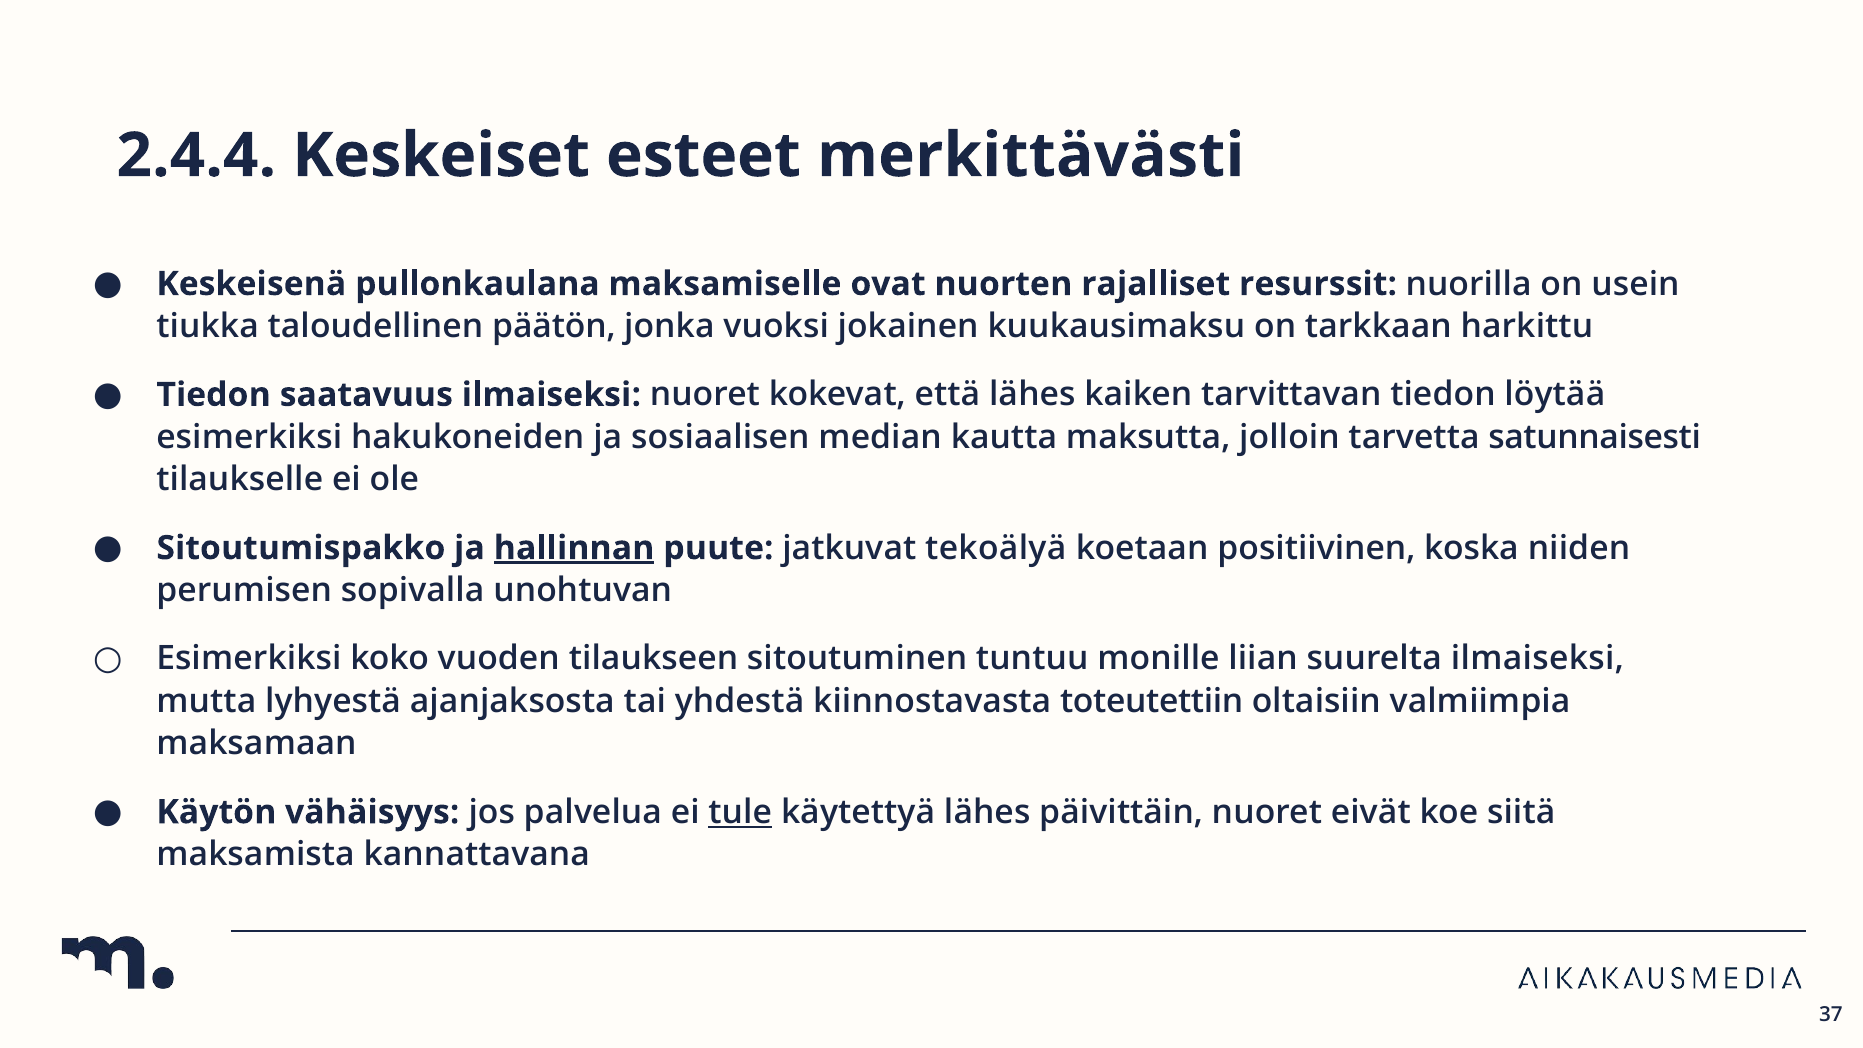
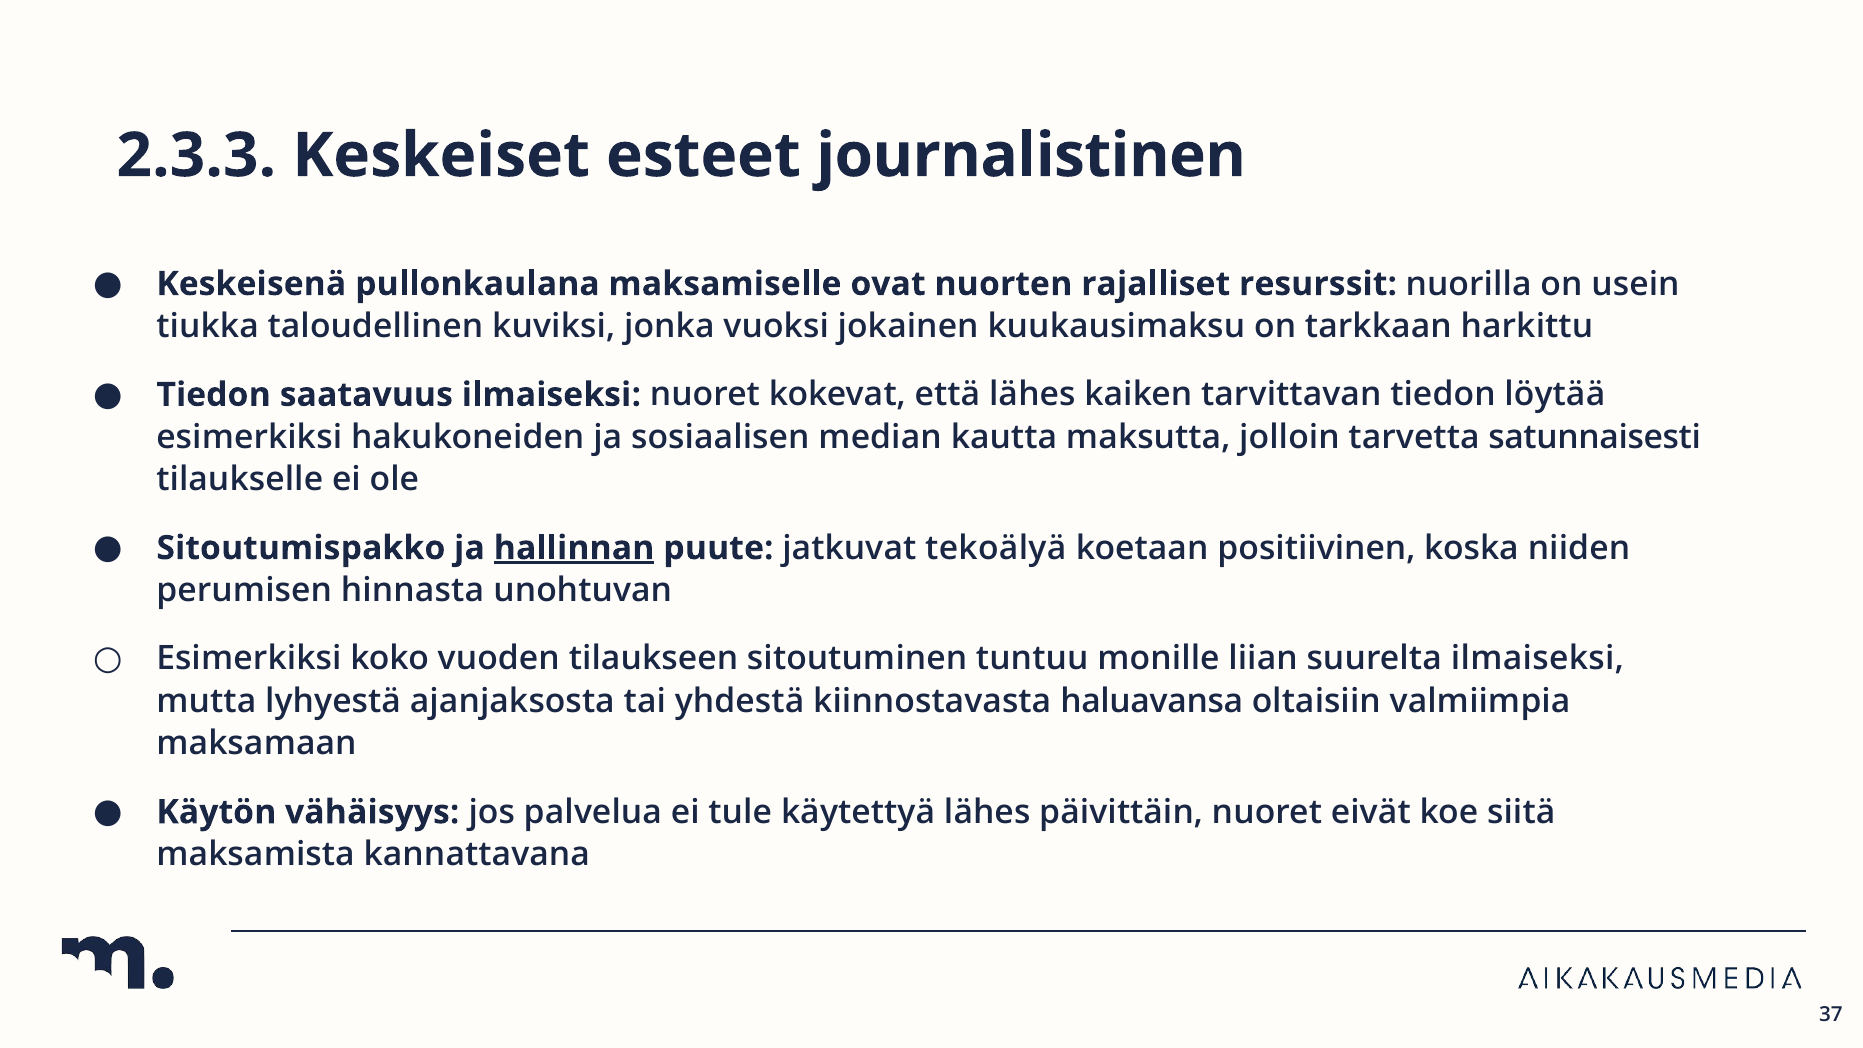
2.4.4: 2.4.4 -> 2.3.3 (196, 156)
merkittävästi: merkittävästi -> journalistinen (1031, 156)
päätön: päätön -> kuviksi (554, 326)
sopivalla: sopivalla -> hinnasta (412, 590)
toteutettiin: toteutettiin -> haluavansa (1152, 701)
tule underline: present -> none (740, 812)
